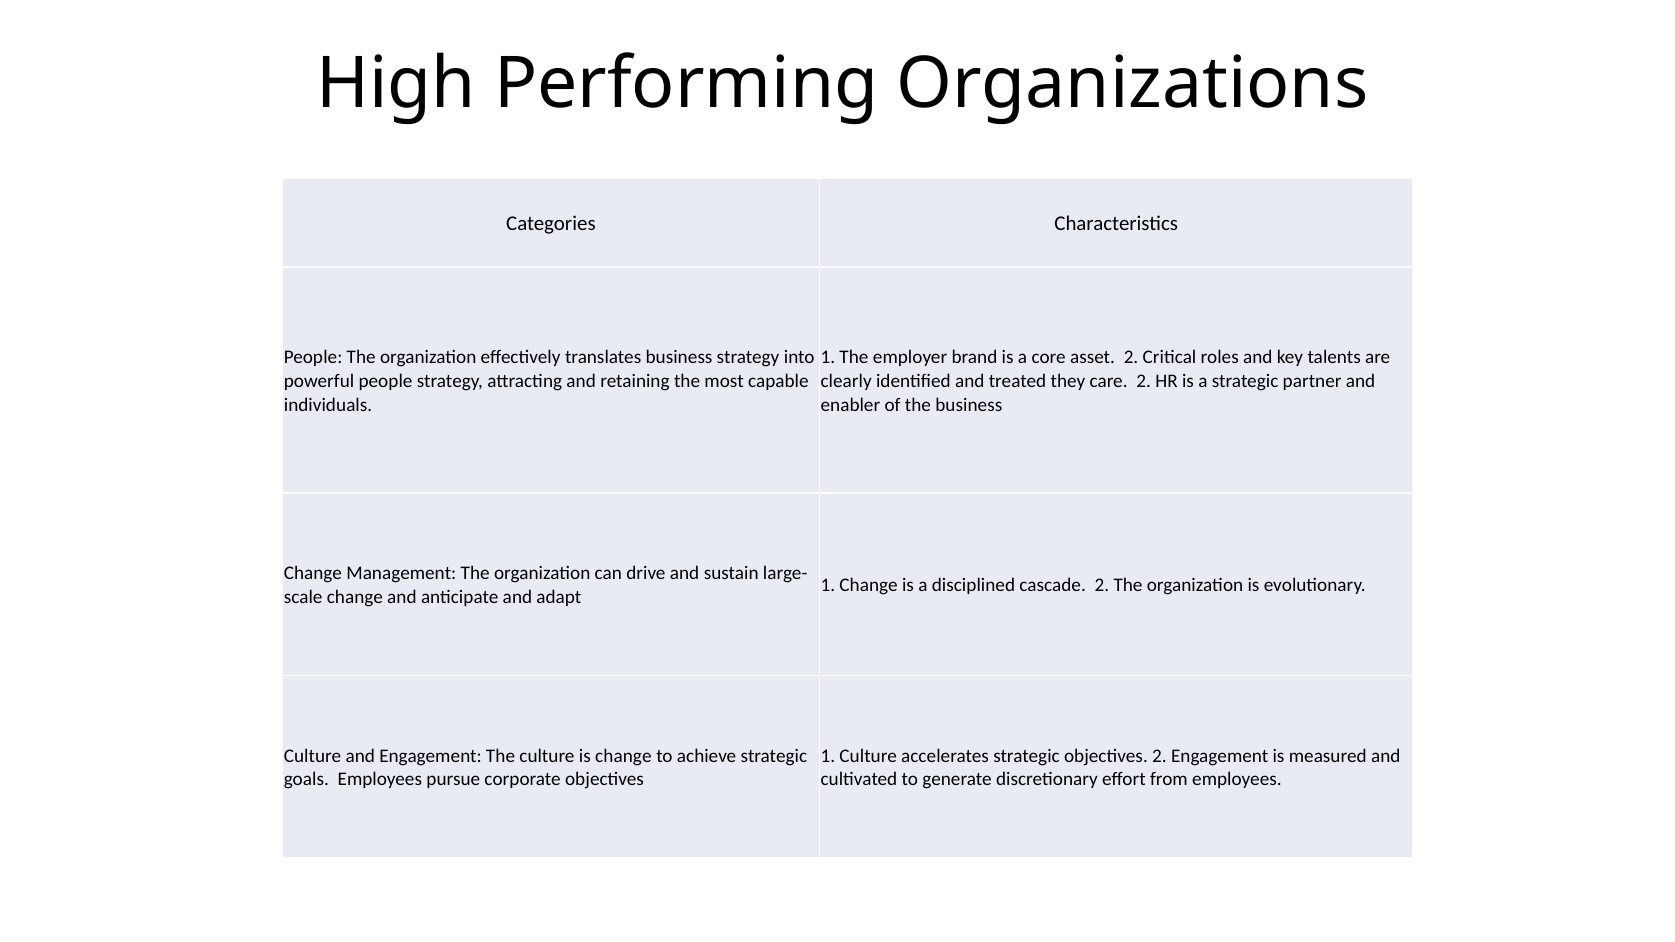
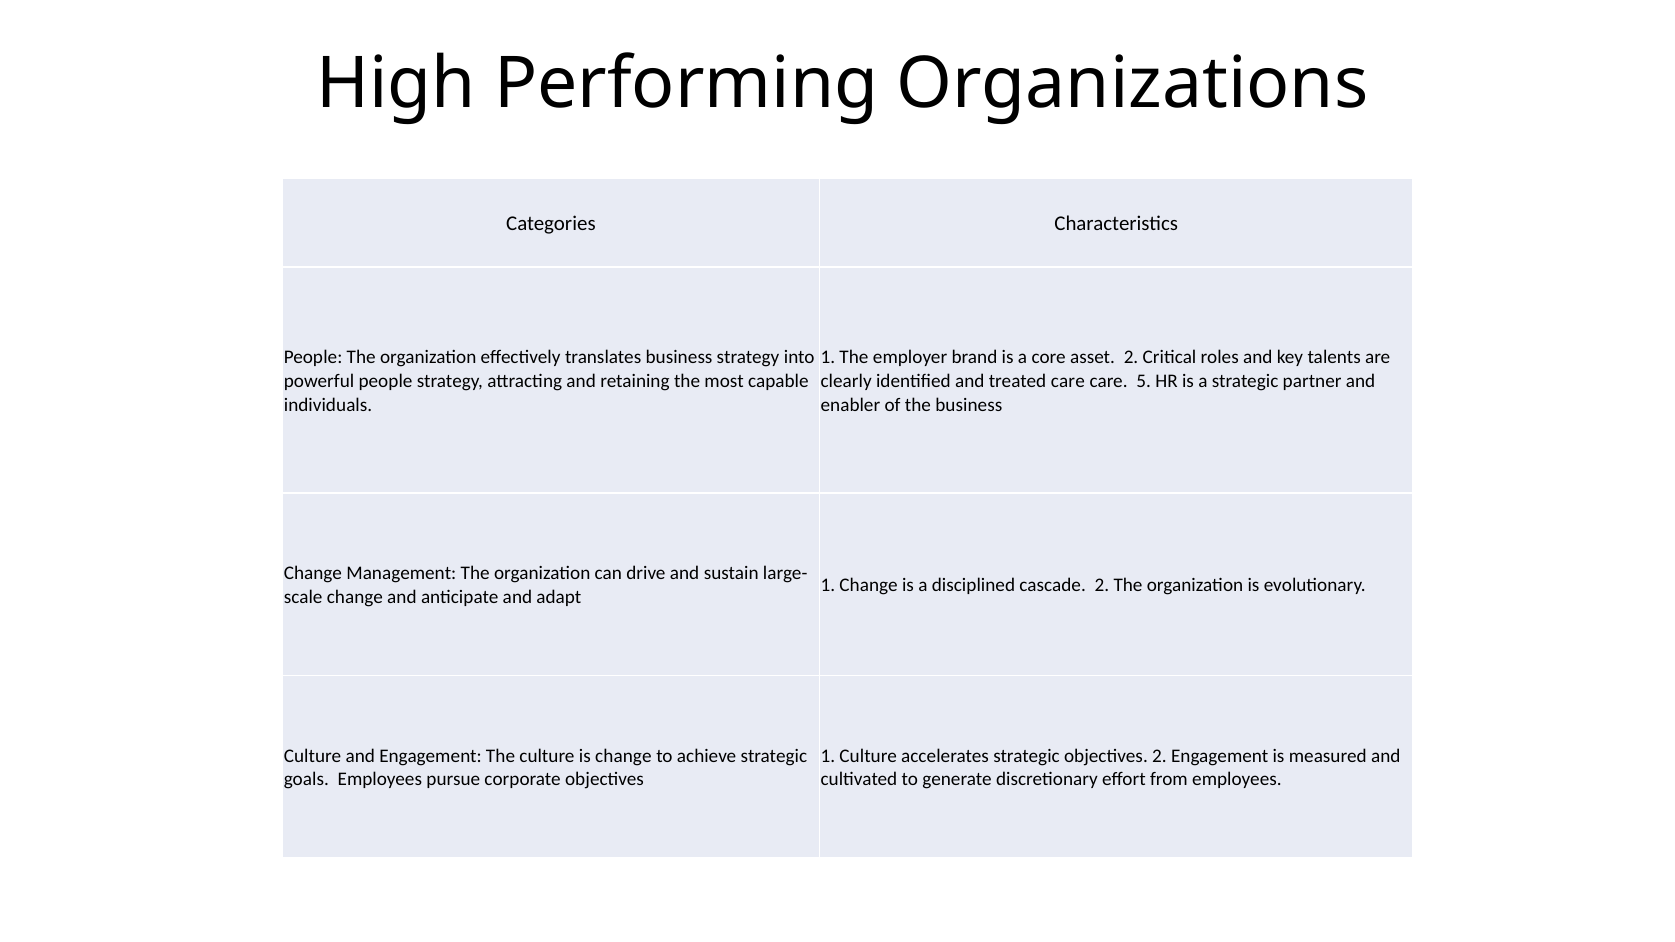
treated they: they -> care (1068, 381)
care 2: 2 -> 5 (1144, 381)
